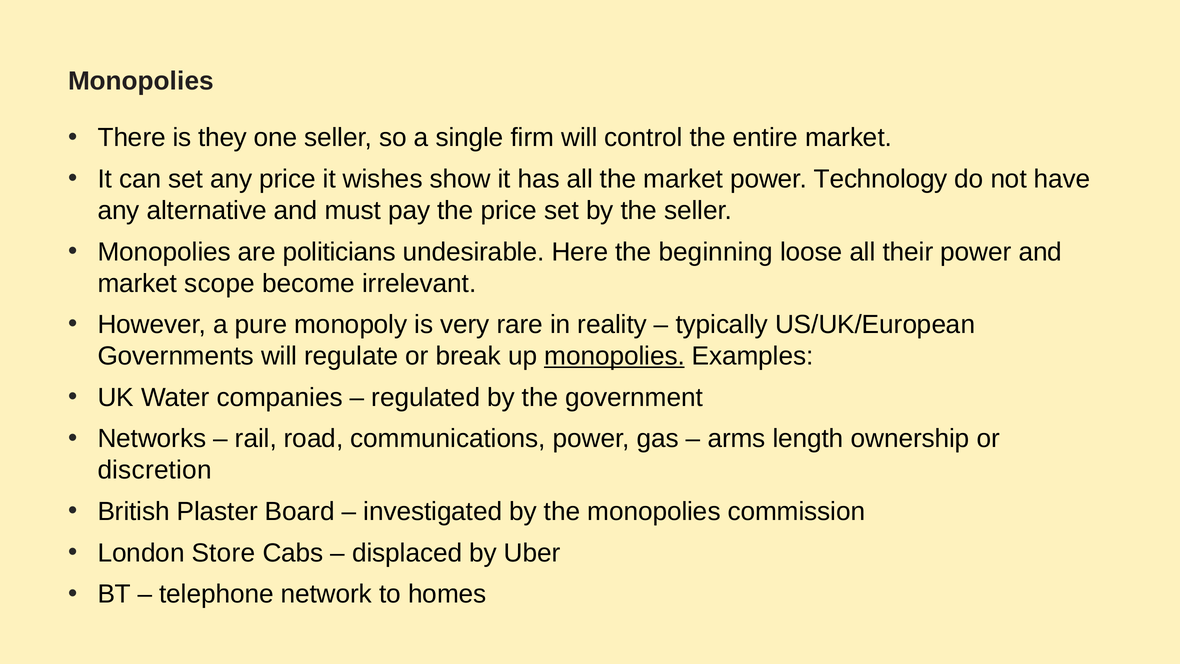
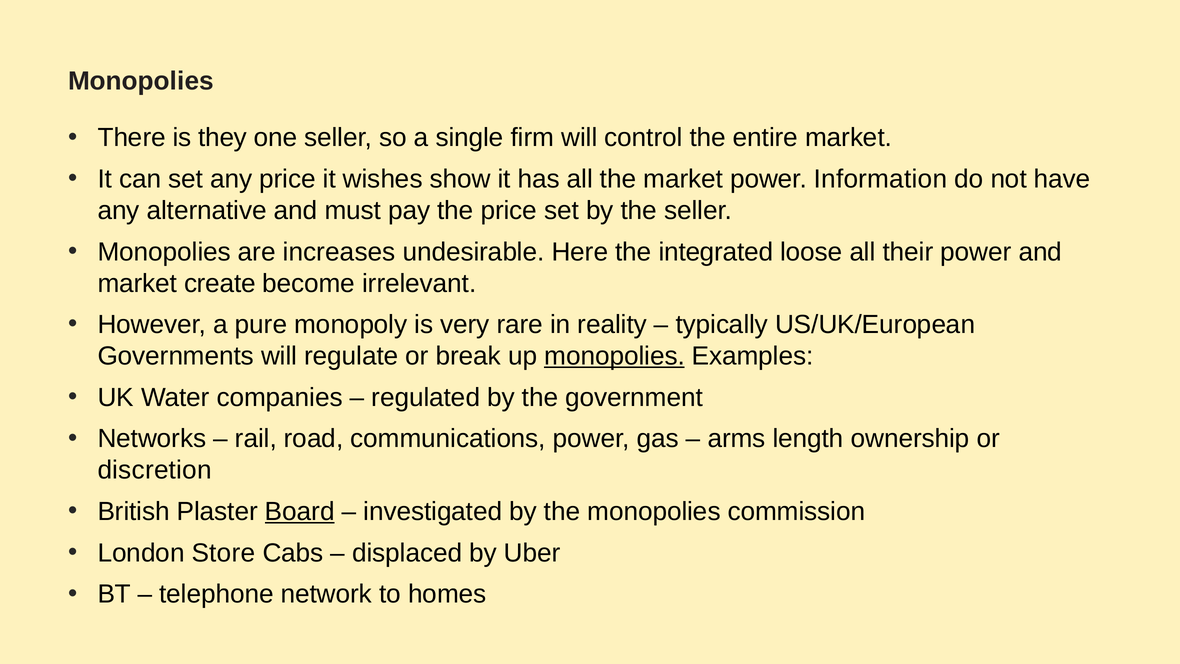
Technology: Technology -> Information (881, 179)
politicians: politicians -> increases (339, 252)
beginning: beginning -> integrated (716, 252)
scope: scope -> create (220, 283)
Board underline: none -> present (300, 512)
